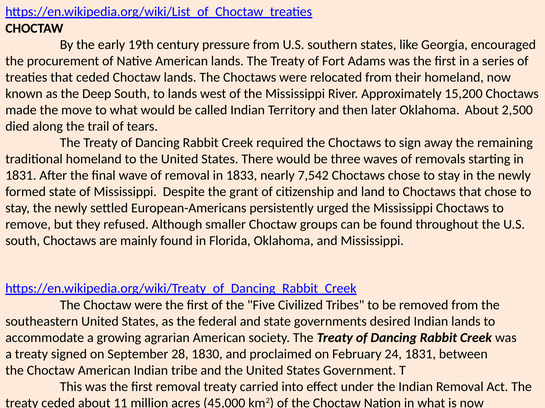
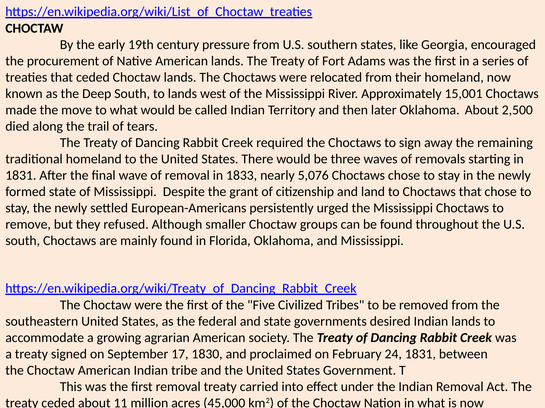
15,200: 15,200 -> 15,001 (464, 94)
7,542: 7,542 -> 5,076 (313, 176)
28: 28 -> 17 (180, 355)
